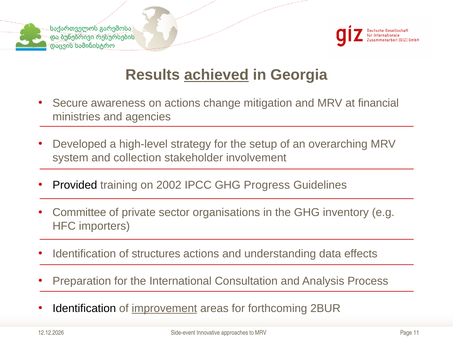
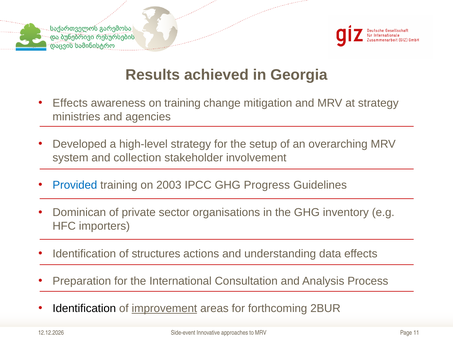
achieved underline: present -> none (216, 75)
Secure: Secure -> Effects (70, 103)
on actions: actions -> training (182, 103)
at financial: financial -> strategy (378, 103)
Provided colour: black -> blue (75, 185)
2002: 2002 -> 2003 (169, 185)
Committee: Committee -> Dominican (79, 212)
